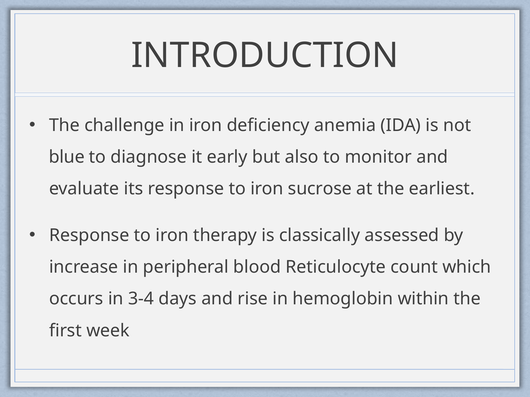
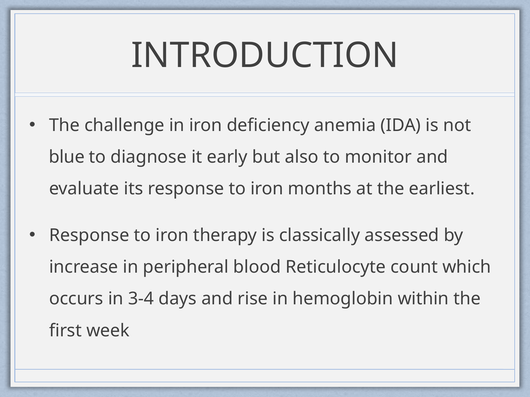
sucrose: sucrose -> months (320, 189)
